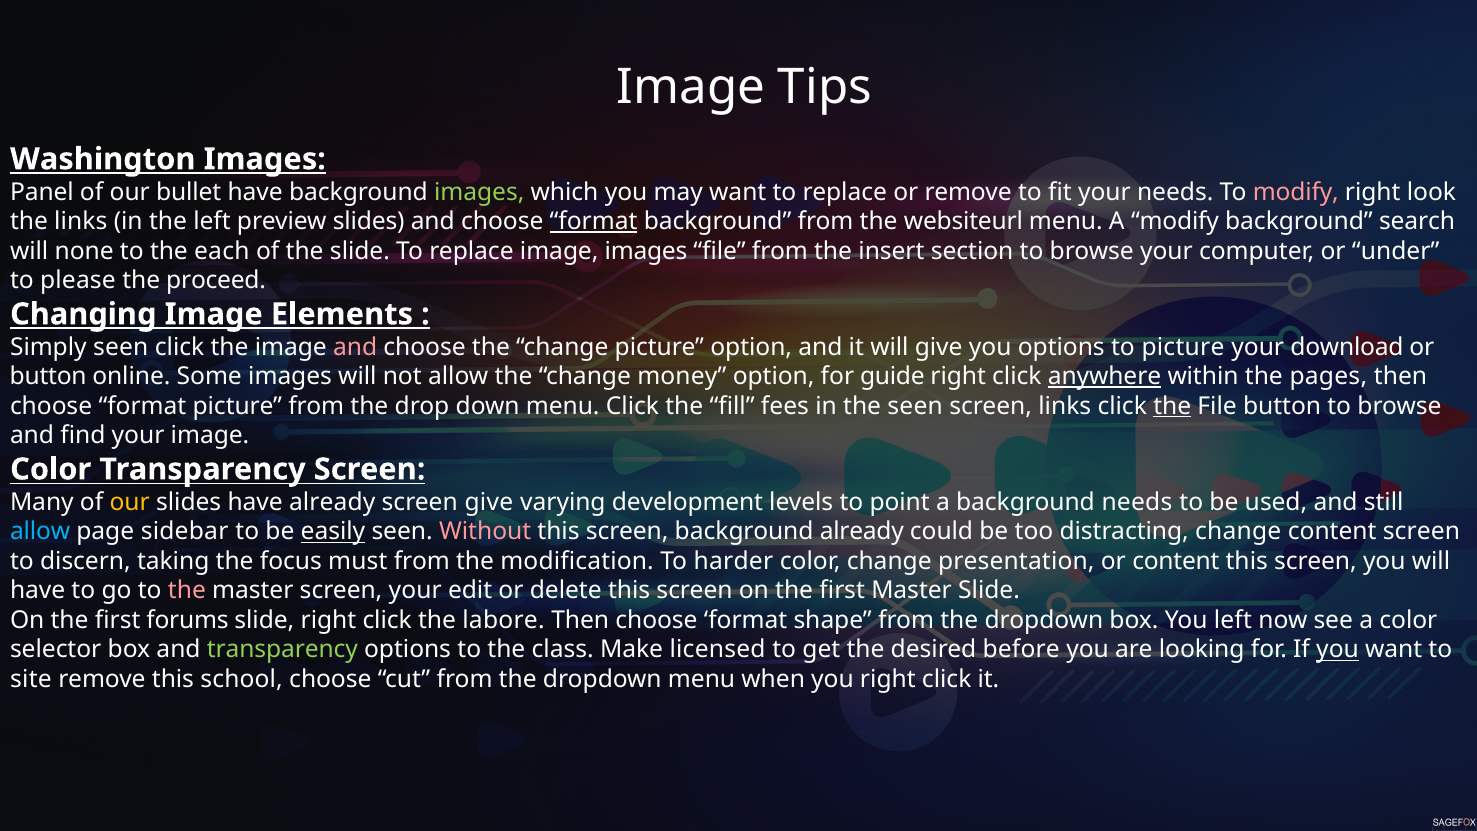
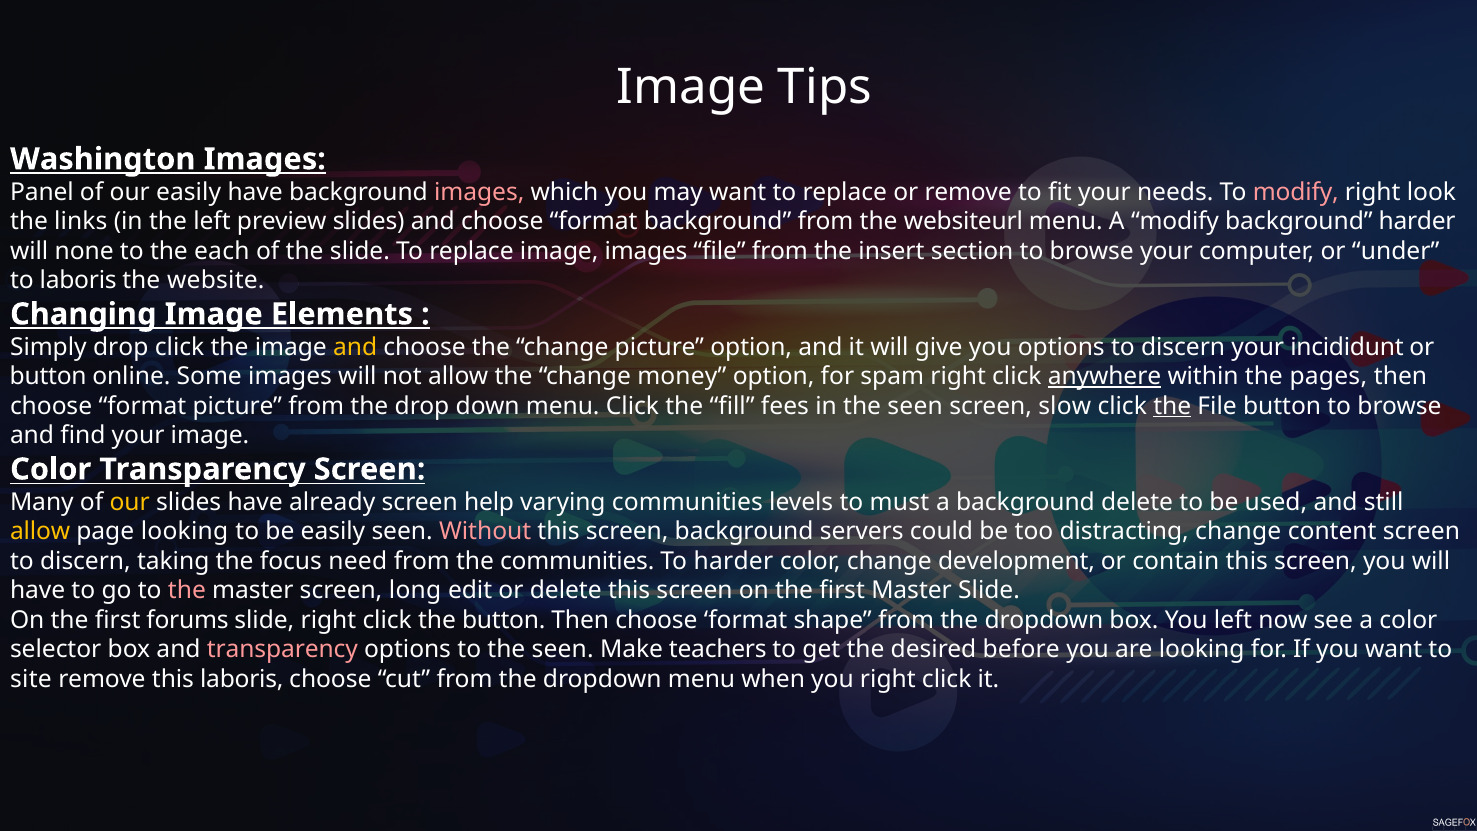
our bullet: bullet -> easily (189, 192)
images colour: light green -> pink (479, 192)
format underline: present -> none (594, 221)
background search: search -> harder (1417, 221)
to please: please -> laboris (78, 281)
proceed: proceed -> website (216, 281)
Simply seen: seen -> drop (121, 347)
and colour: pink -> yellow (355, 347)
options to picture: picture -> discern (1183, 347)
download: download -> incididunt (1347, 347)
guide: guide -> spam (892, 376)
screen links: links -> slow (1065, 406)
screen give: give -> help (489, 502)
varying development: development -> communities (687, 502)
point: point -> must (899, 502)
background needs: needs -> delete (1137, 502)
allow colour: light blue -> yellow (40, 532)
page sidebar: sidebar -> looking (185, 532)
easily underline: present -> none (333, 532)
background already: already -> servers (862, 532)
must: must -> need (358, 561)
the modification: modification -> communities (577, 561)
presentation: presentation -> development (1016, 561)
or content: content -> contain (1176, 561)
screen your: your -> long (415, 591)
the labore: labore -> button (504, 620)
transparency colour: light green -> pink (282, 650)
to the class: class -> seen (563, 650)
licensed: licensed -> teachers (718, 650)
you underline: present -> none (1338, 650)
this school: school -> laboris (242, 679)
